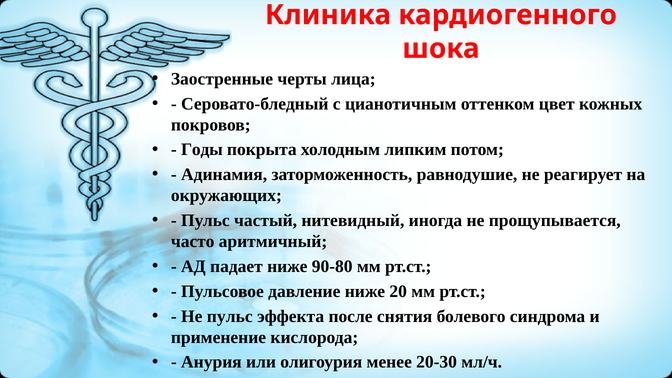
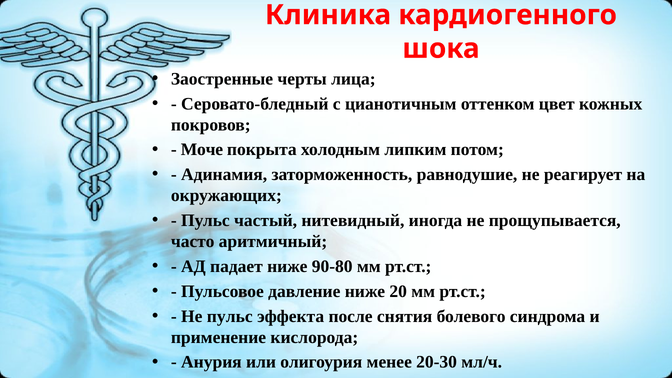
Годы: Годы -> Моче (202, 150)
